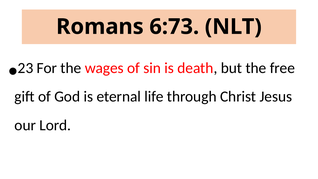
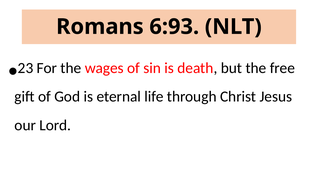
6:73: 6:73 -> 6:93 (174, 27)
